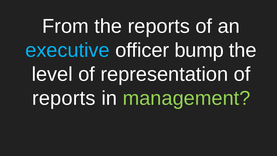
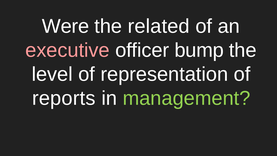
From: From -> Were (66, 26)
the reports: reports -> related (159, 26)
executive colour: light blue -> pink (67, 50)
